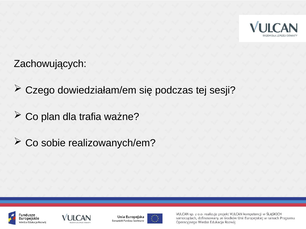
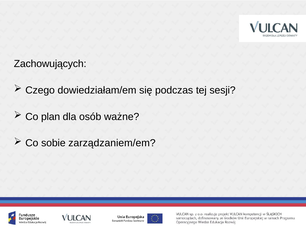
trafia: trafia -> osób (90, 117)
realizowanych/em: realizowanych/em -> zarządzaniem/em (112, 143)
